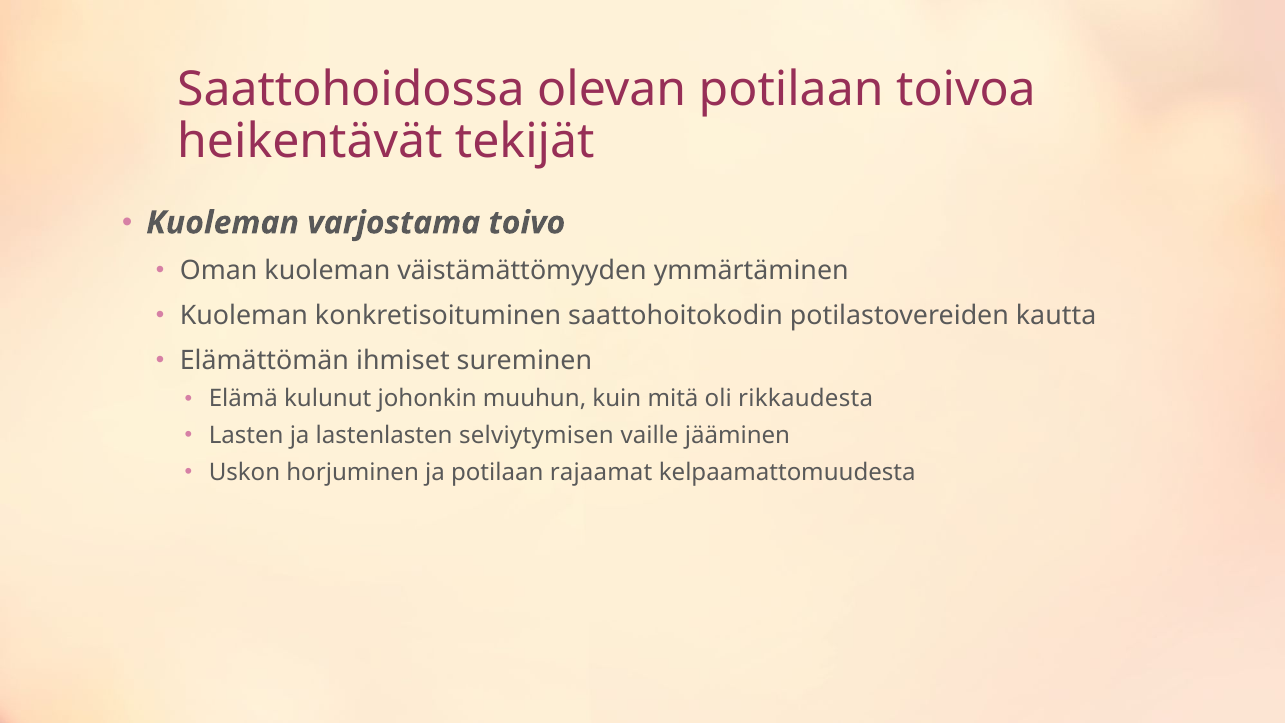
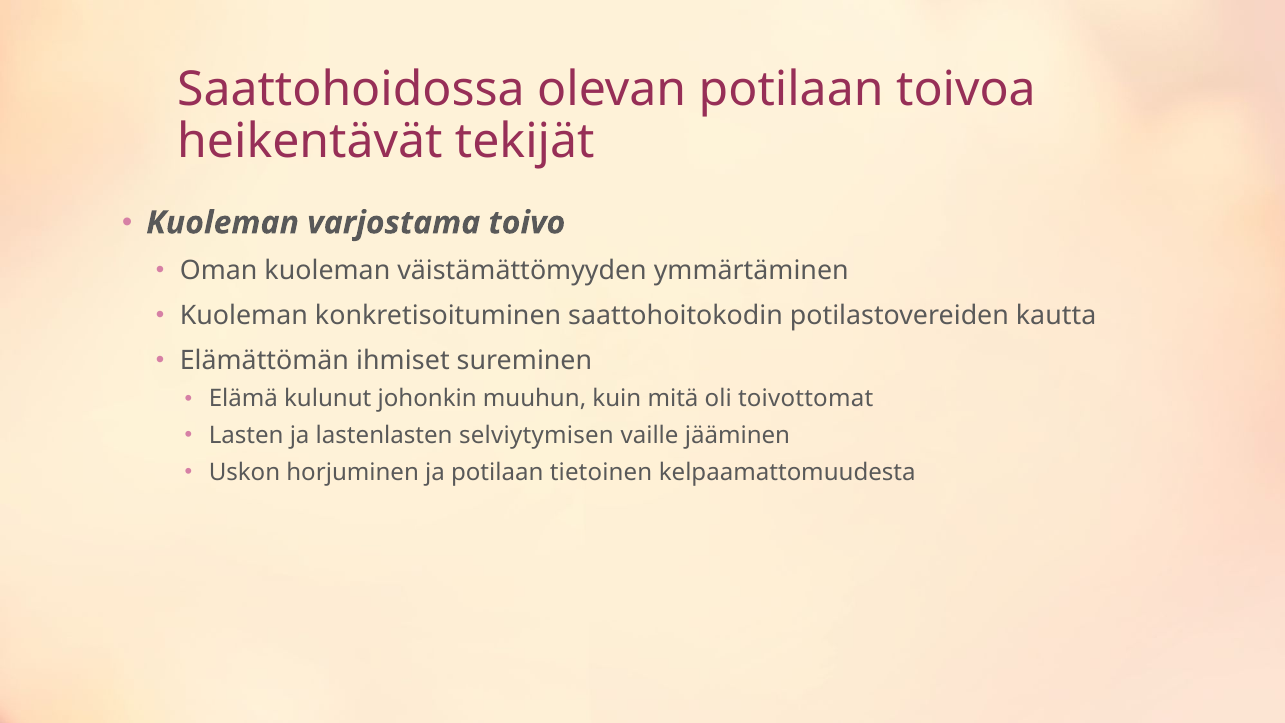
rikkaudesta: rikkaudesta -> toivottomat (806, 399)
rajaamat: rajaamat -> tietoinen (601, 472)
